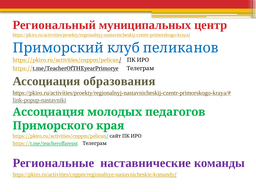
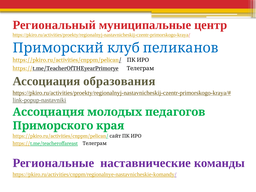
муниципальных: муниципальных -> муниципальные (145, 25)
